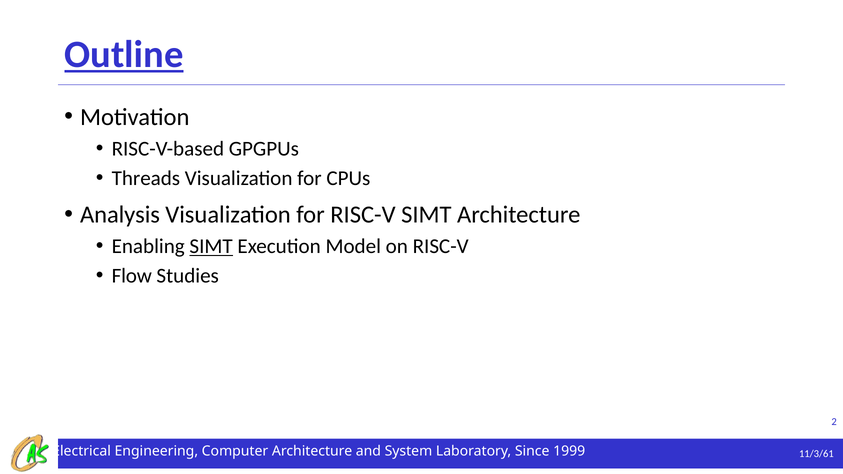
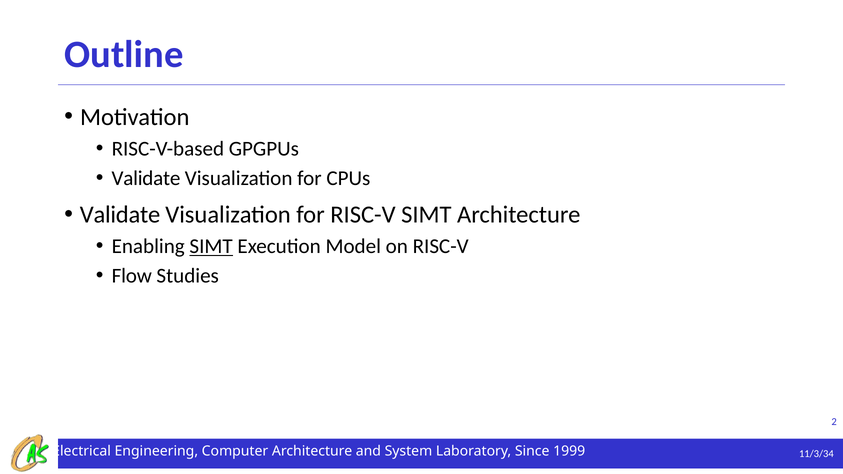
Outline underline: present -> none (124, 55)
Threads: Threads -> Validate (146, 178)
Analysis: Analysis -> Validate (120, 215)
11/3/61: 11/3/61 -> 11/3/34 (816, 454)
